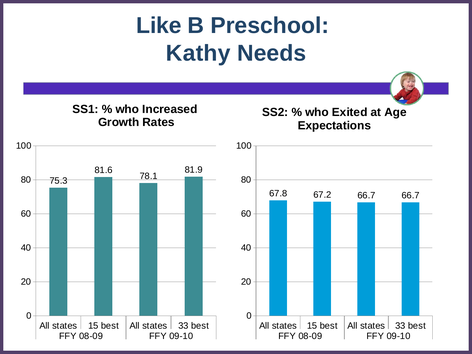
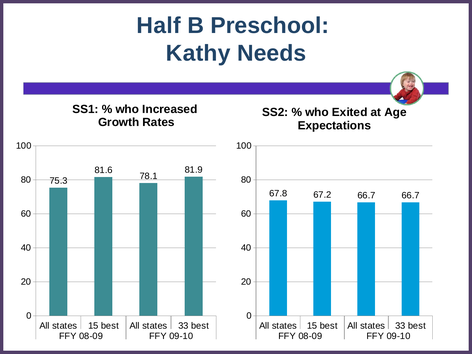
Like: Like -> Half (159, 26)
